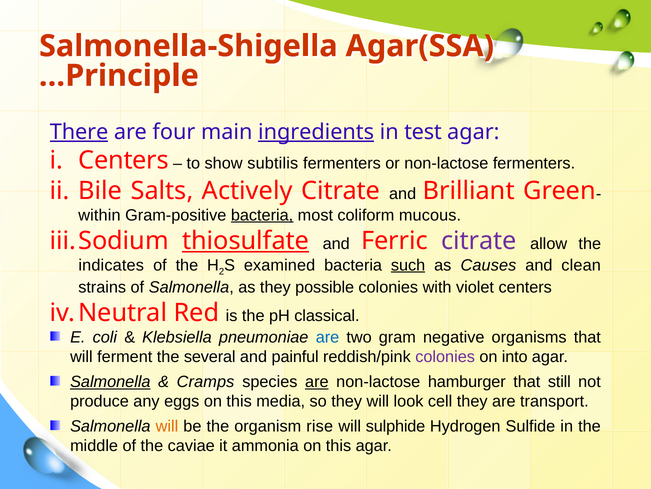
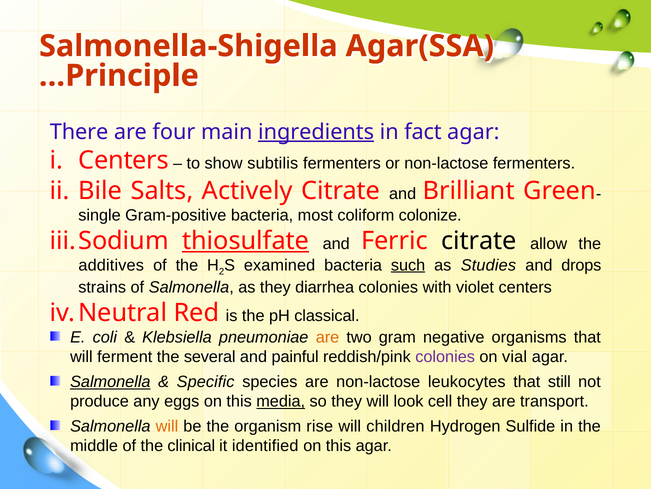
There underline: present -> none (79, 132)
test: test -> fact (423, 132)
within: within -> single (100, 215)
bacteria underline: present -> none (262, 215)
mucous: mucous -> colonize (430, 215)
citrate colour: purple -> black (479, 240)
indicates: indicates -> additives (111, 265)
Causes: Causes -> Studies (488, 265)
clean: clean -> drops (581, 265)
possible: possible -> diarrhea (325, 287)
are colour: blue -> orange (328, 337)
into: into -> vial (515, 356)
Cramps: Cramps -> Specific (206, 381)
are underline: present -> none (317, 381)
hamburger: hamburger -> leukocytes (467, 381)
media underline: none -> present (281, 401)
sulphide: sulphide -> children (395, 426)
caviae: caviae -> clinical (191, 445)
ammonia: ammonia -> identified (265, 445)
